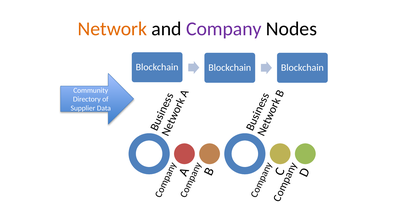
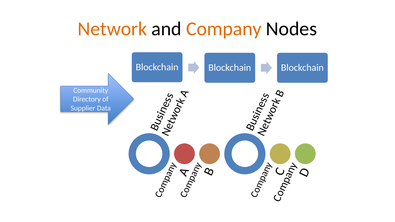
Company colour: purple -> orange (224, 29)
